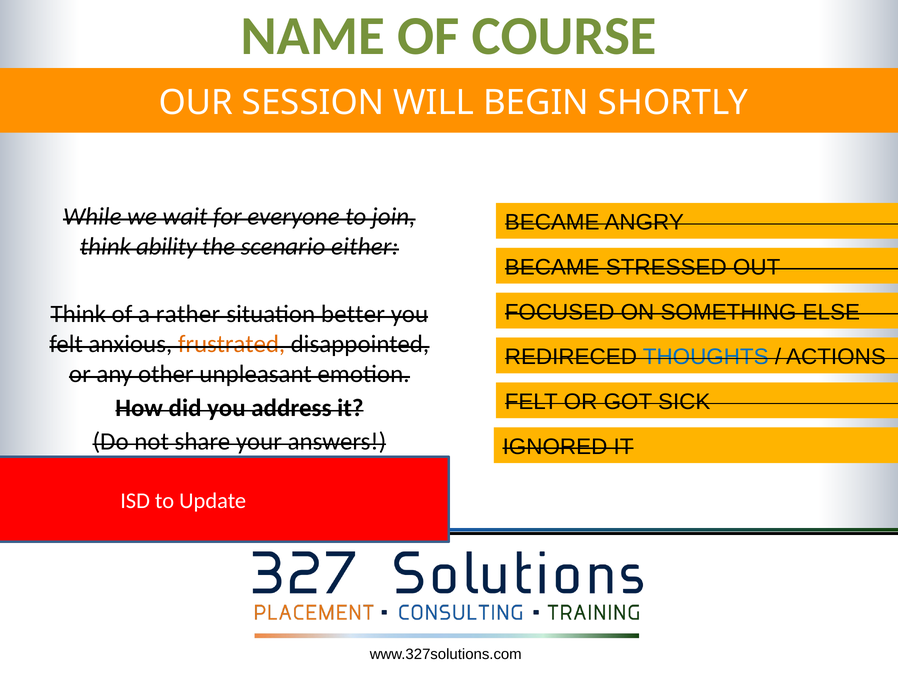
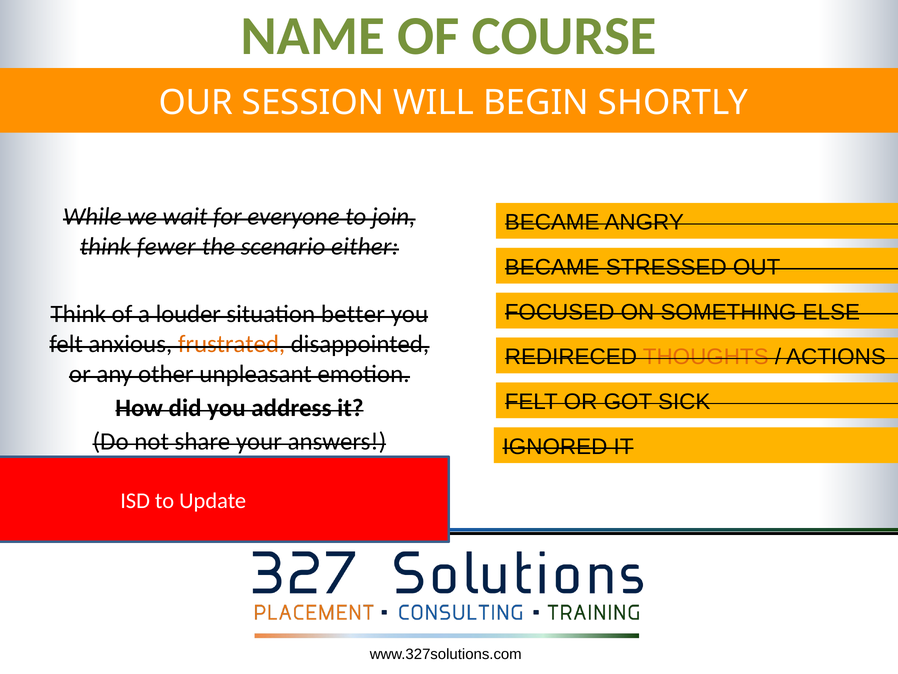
ability: ability -> fewer (166, 246)
rather: rather -> louder (188, 314)
THOUGHTS colour: blue -> orange (706, 357)
